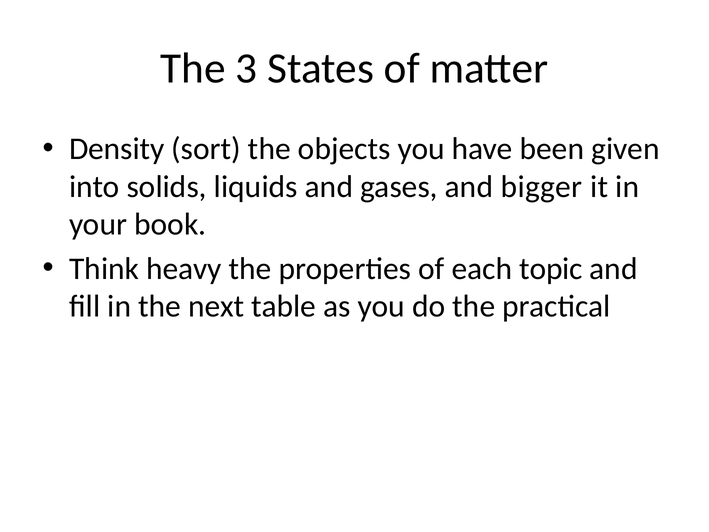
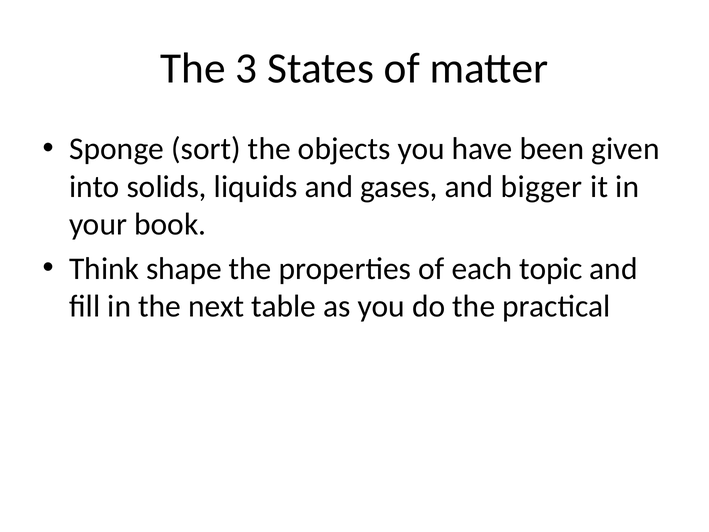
Density: Density -> Sponge (117, 149)
heavy: heavy -> shape (184, 269)
